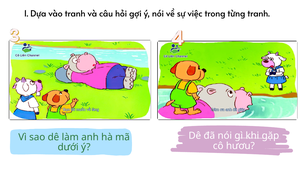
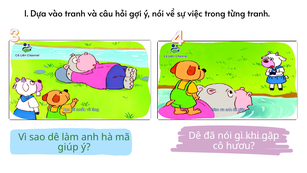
dưới: dưới -> giúp (68, 147)
